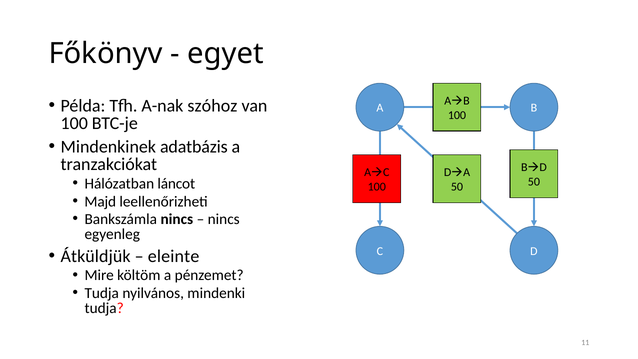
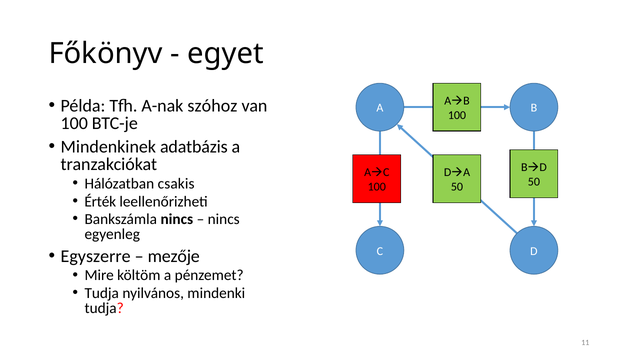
láncot: láncot -> csakis (176, 184)
Majd: Majd -> Érték (100, 201)
Átküldjük: Átküldjük -> Egyszerre (96, 256)
eleinte: eleinte -> mezője (174, 256)
